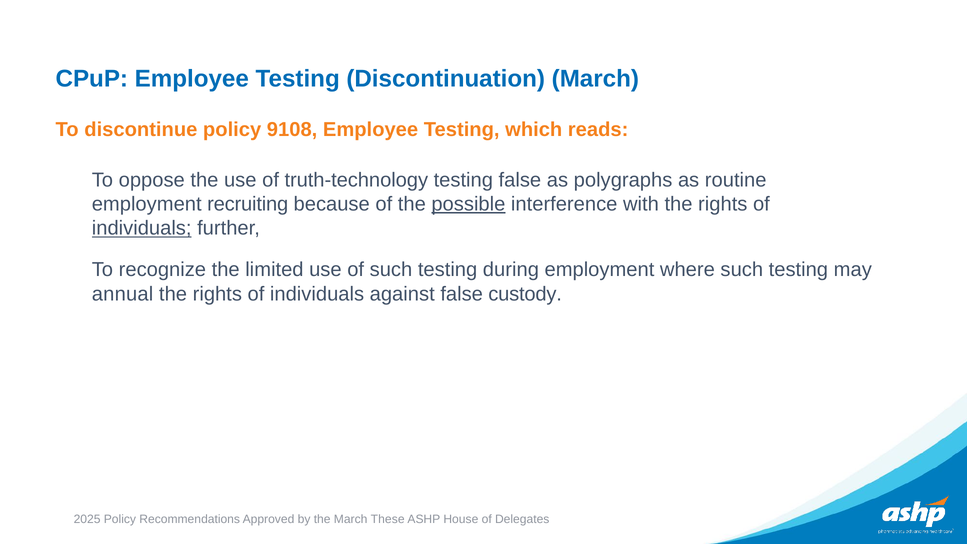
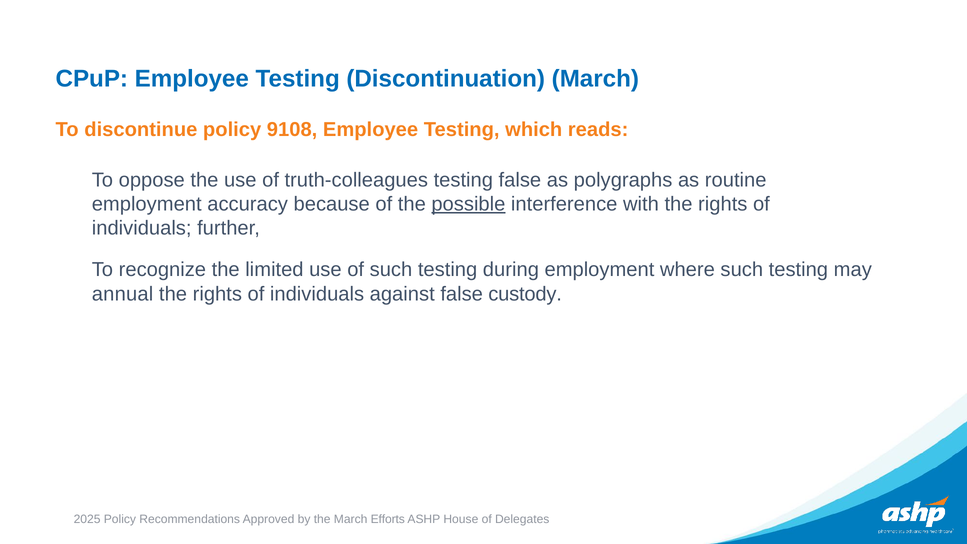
truth-technology: truth-technology -> truth-colleagues (356, 180)
recruiting: recruiting -> accuracy (248, 204)
individuals underline: present -> none (142, 228)
These: These -> Efforts (388, 519)
